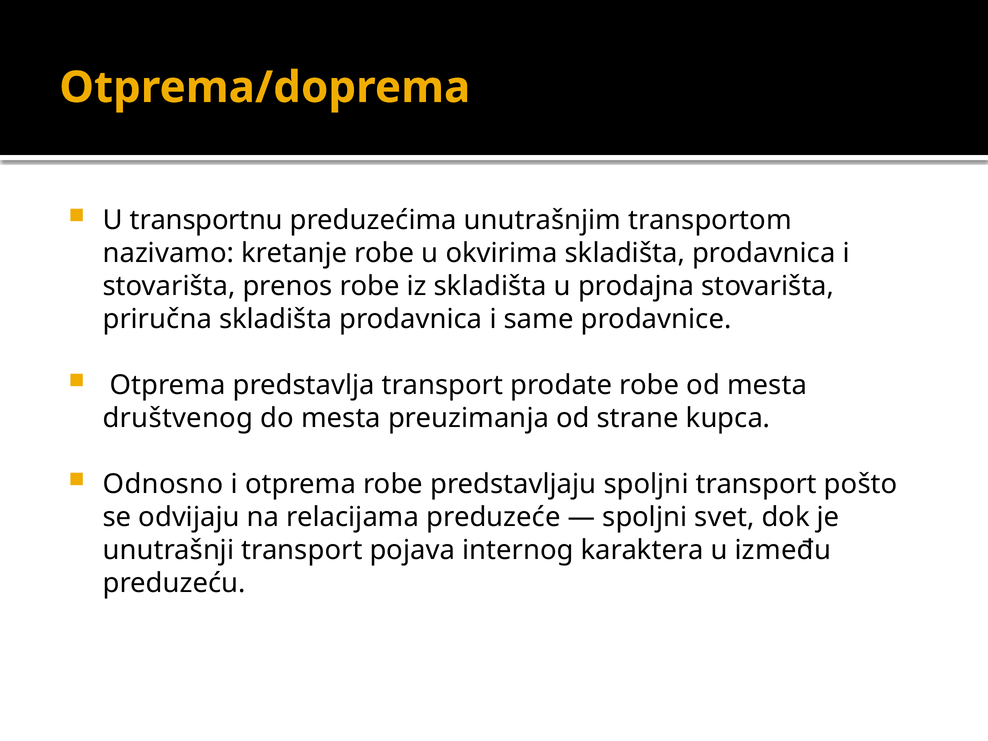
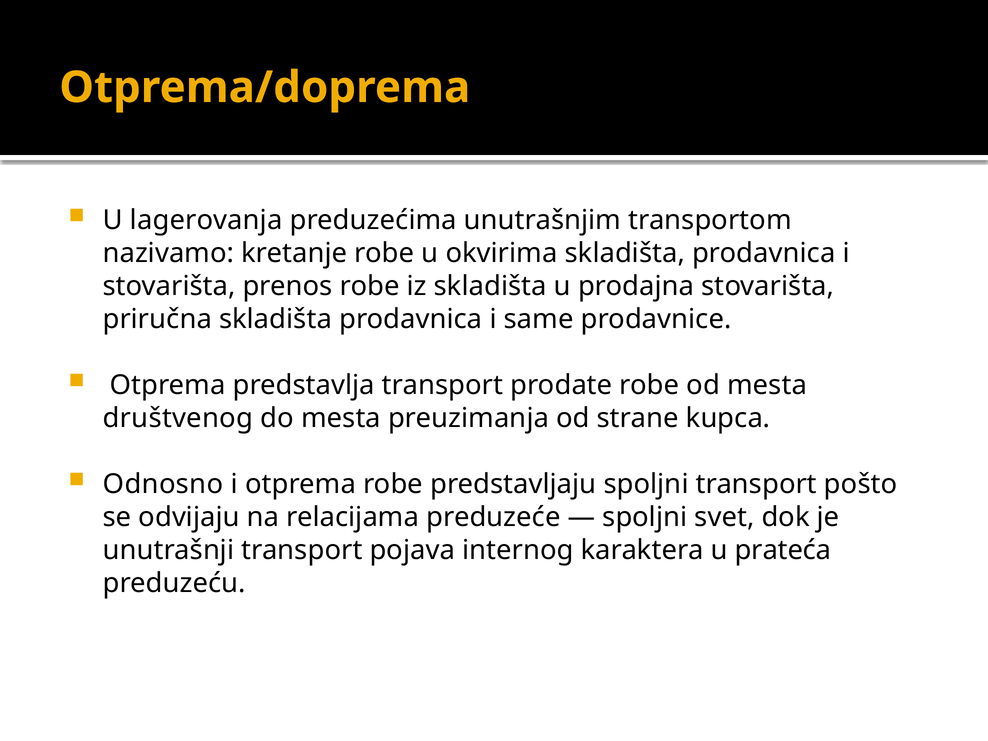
transportnu: transportnu -> lagerovanja (206, 220)
između: između -> prateća (783, 550)
